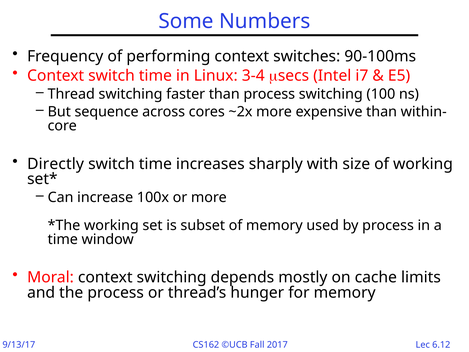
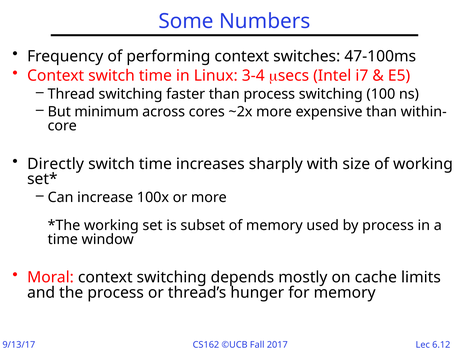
90-100ms: 90-100ms -> 47-100ms (380, 56)
sequence: sequence -> minimum (107, 112)
